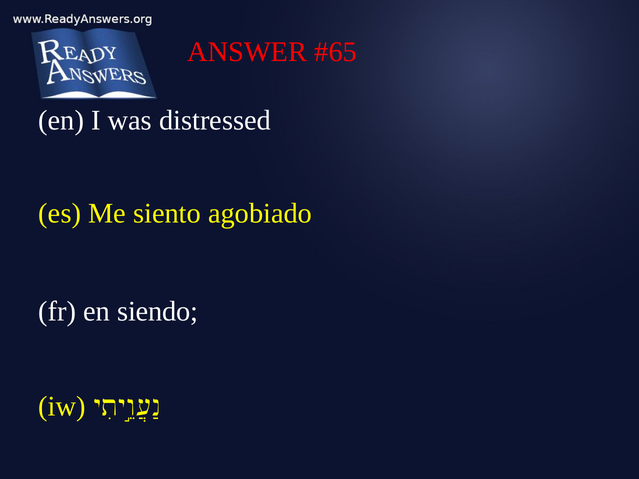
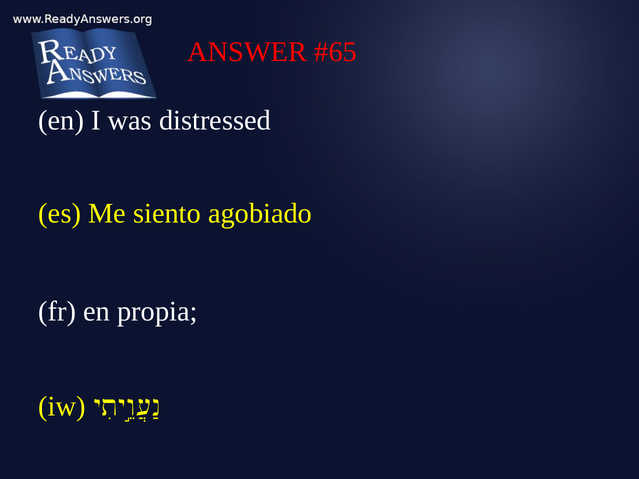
siendo: siendo -> propia (157, 312)
